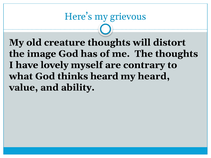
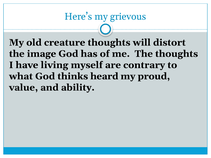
lovely: lovely -> living (54, 65)
my heard: heard -> proud (154, 76)
